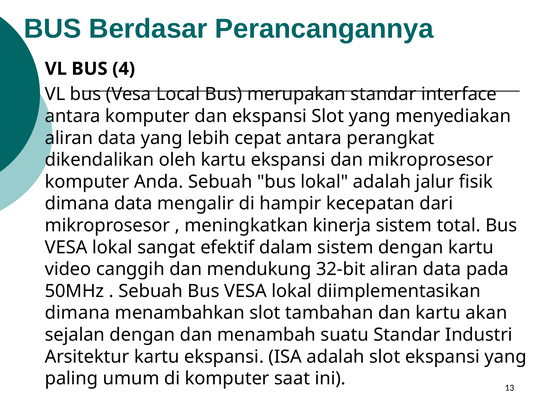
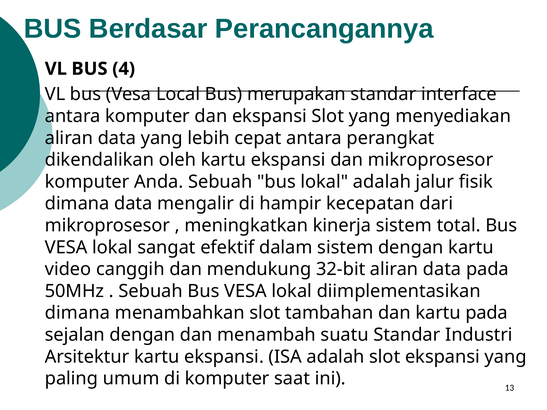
kartu akan: akan -> pada (487, 313)
